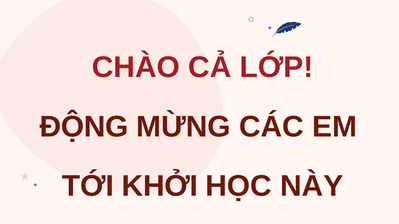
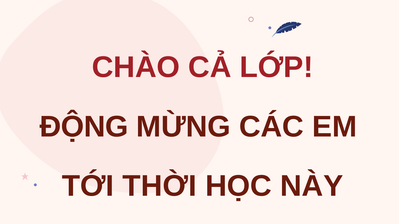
KHỞI: KHỞI -> THỜI (159, 186)
